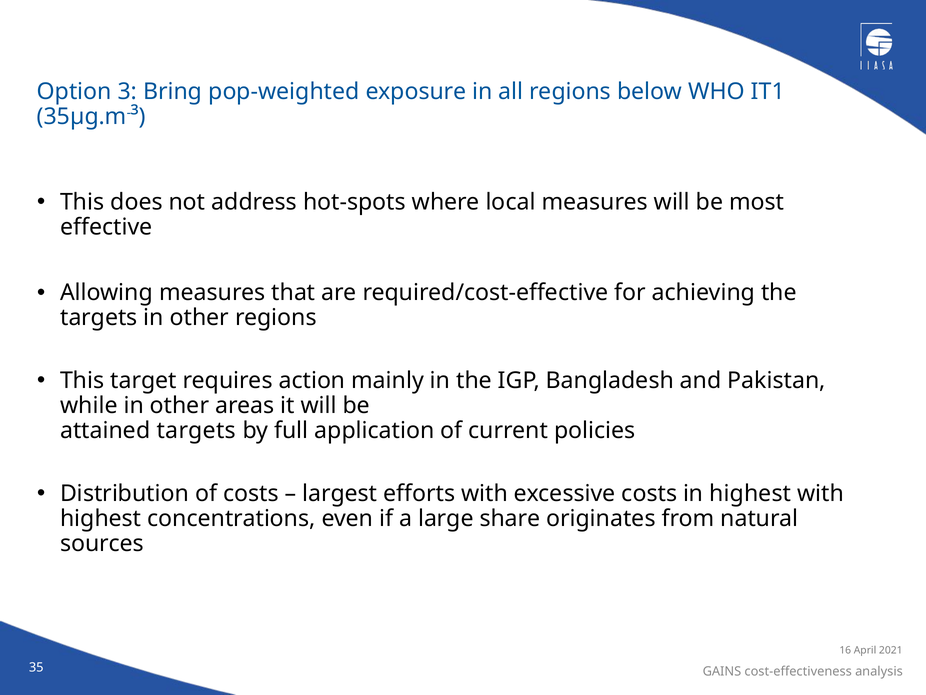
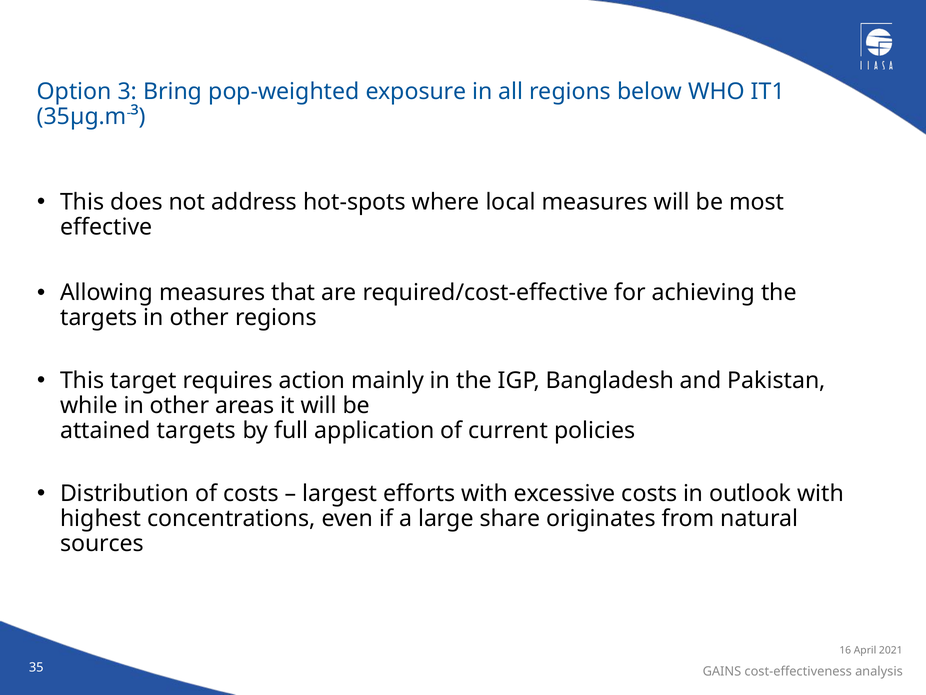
in highest: highest -> outlook (750, 493)
